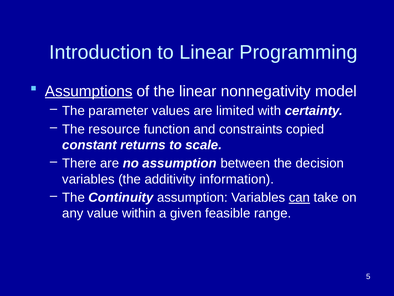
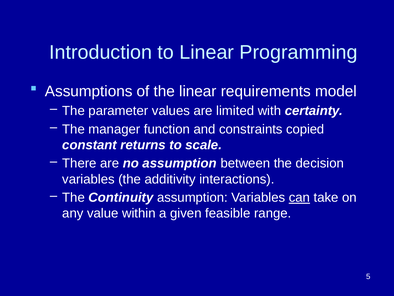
Assumptions underline: present -> none (89, 91)
nonnegativity: nonnegativity -> requirements (266, 91)
resource: resource -> manager (114, 129)
information: information -> interactions (237, 179)
